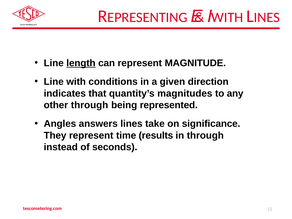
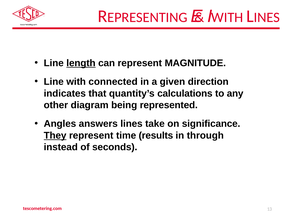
conditions: conditions -> connected (113, 82)
magnitudes: magnitudes -> calculations (185, 93)
other through: through -> diagram (90, 105)
They underline: none -> present (55, 135)
